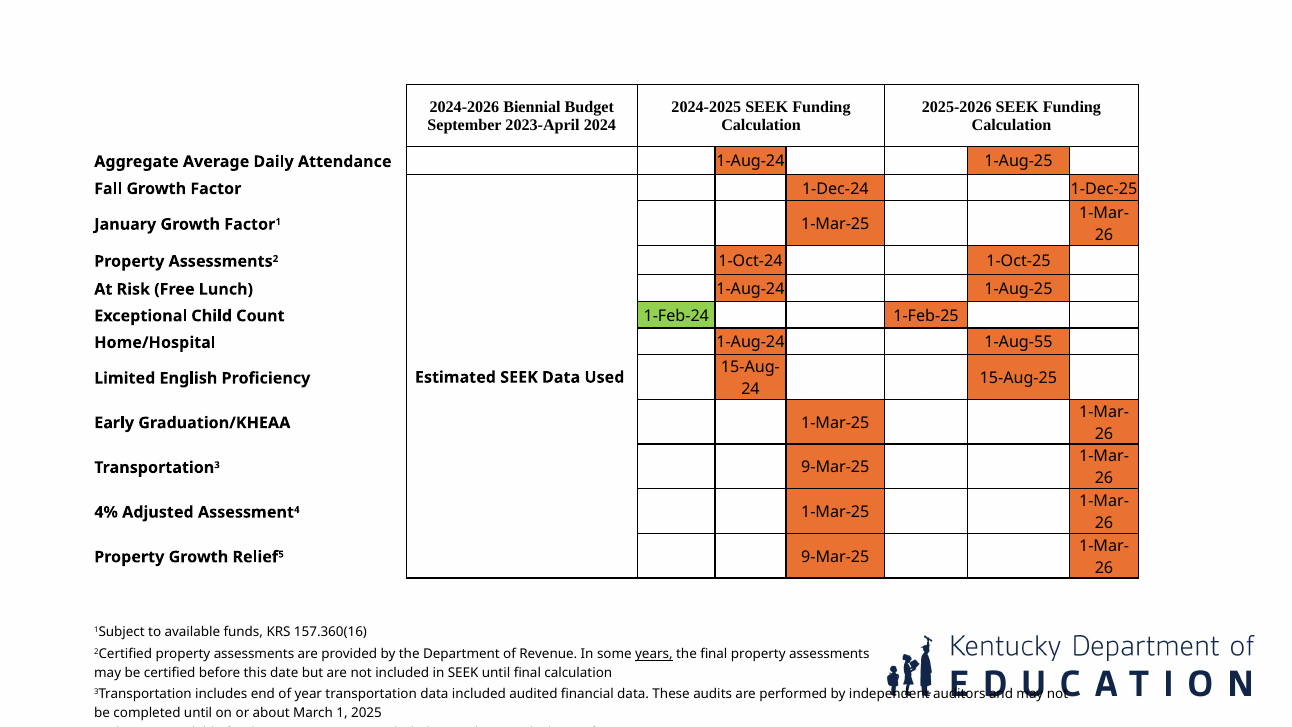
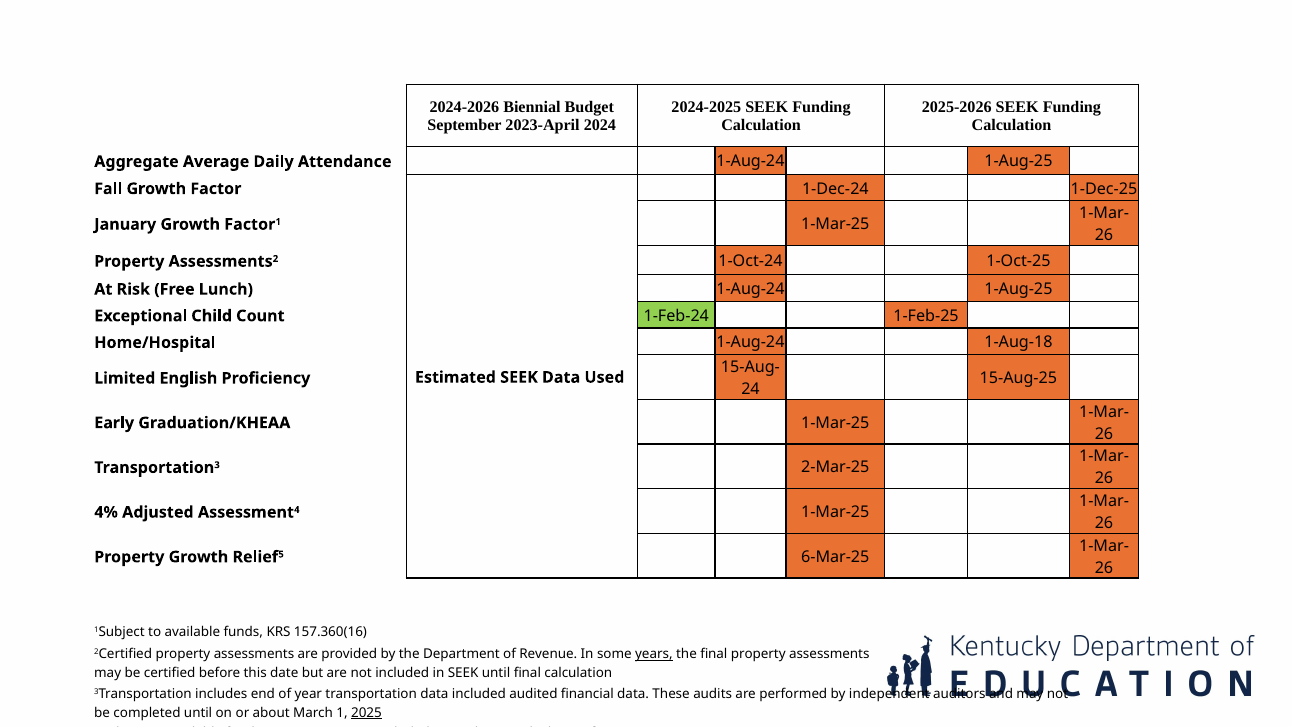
1-Aug-55: 1-Aug-55 -> 1-Aug-18 (1018, 342)
Transportation3 9-Mar-25: 9-Mar-25 -> 2-Mar-25 (835, 467)
Relief5 9-Mar-25: 9-Mar-25 -> 6-Mar-25 (835, 557)
2025 underline: none -> present (366, 712)
